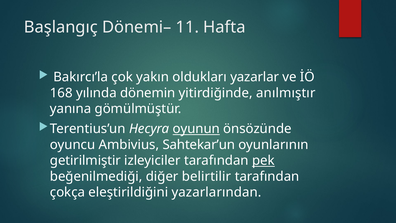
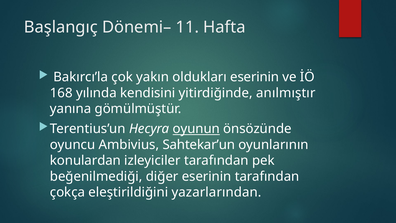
oldukları yazarlar: yazarlar -> eserinin (255, 77)
dönemin: dönemin -> kendisini (148, 93)
getirilmiştir: getirilmiştir -> konulardan (85, 160)
pek underline: present -> none (263, 160)
diğer belirtilir: belirtilir -> eserinin (207, 176)
